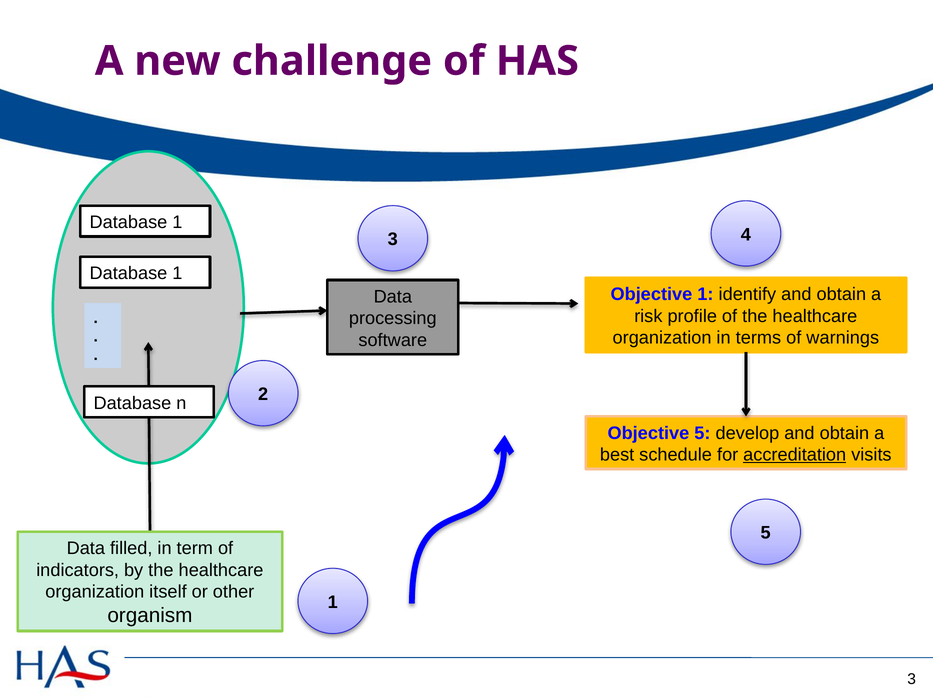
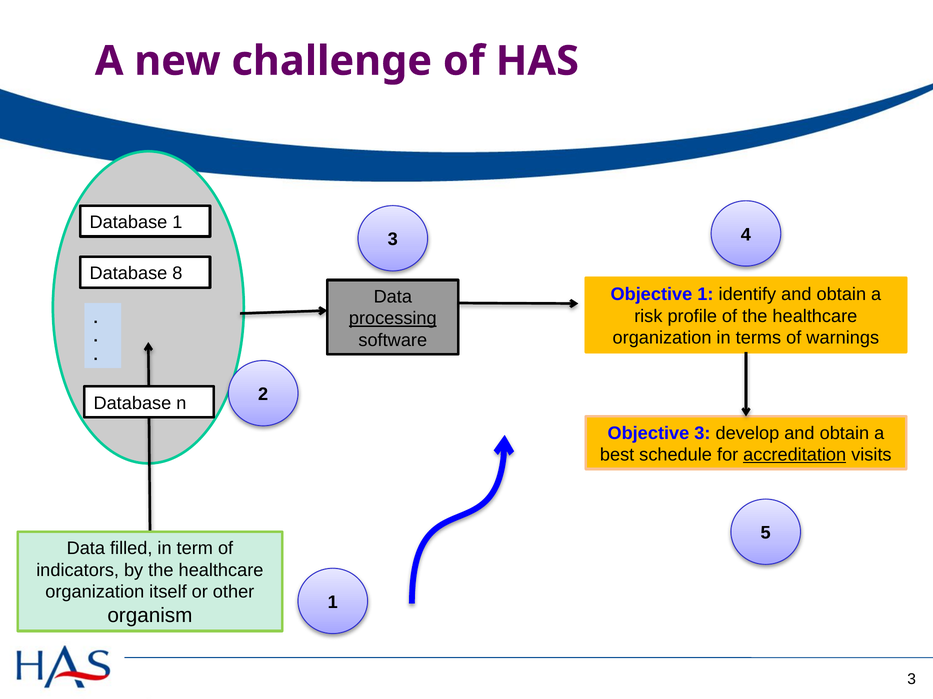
1: 1 -> 8 (177, 274)
processing underline: none -> present (393, 319)
Objective 5: 5 -> 3 (702, 434)
